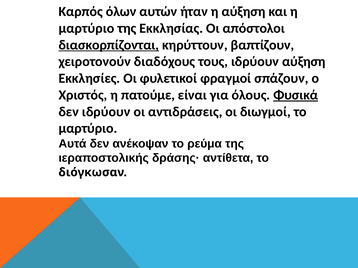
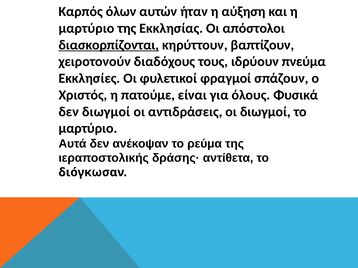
ιδρύουν αύξηση: αύξηση -> πνεύμα (304, 62)
Φυσικά underline: present -> none (296, 95)
δεν ιδρύουν: ιδρύουν -> διωγμοί (106, 112)
